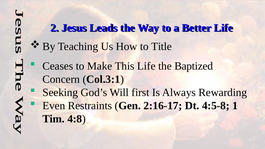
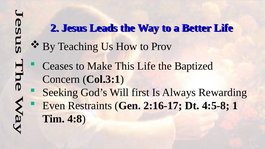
Title: Title -> Prov (162, 46)
